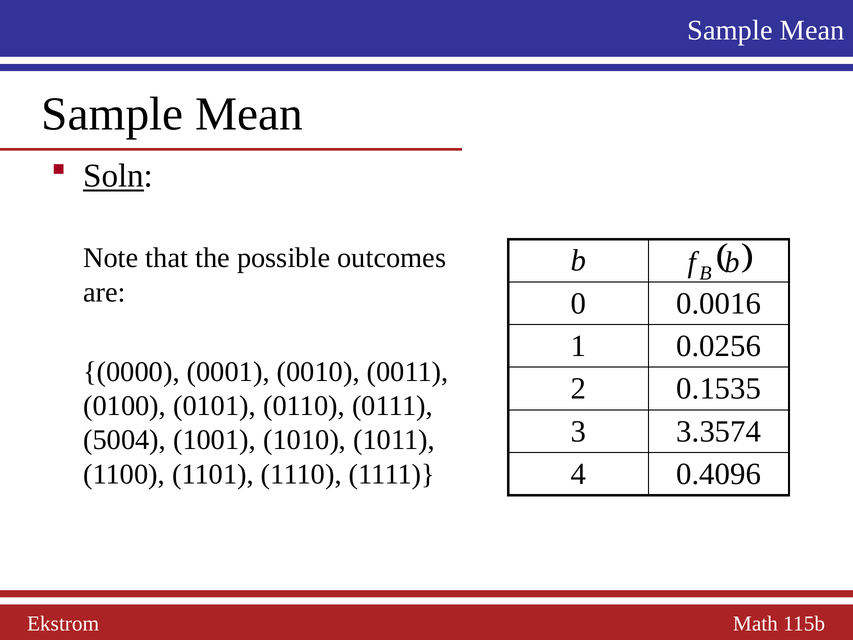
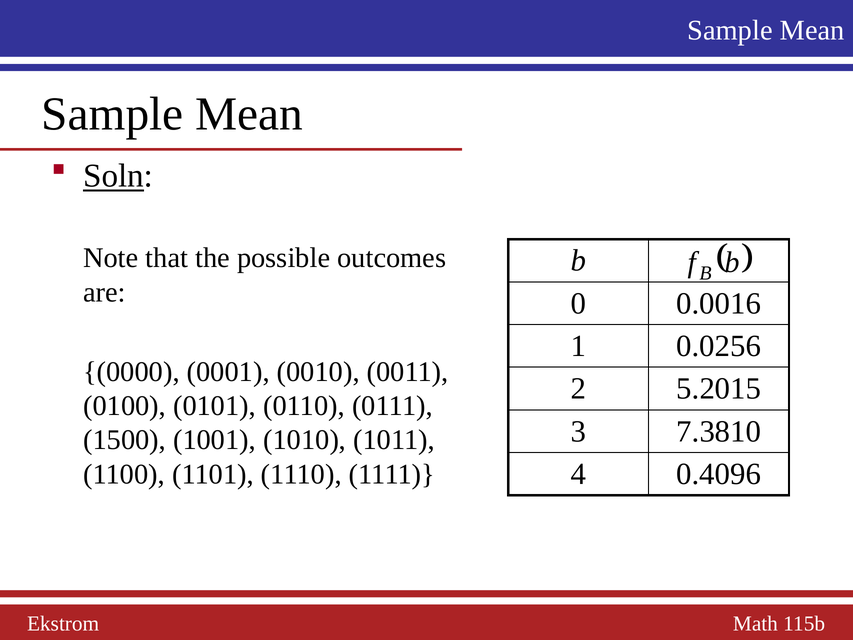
0.1535: 0.1535 -> 5.2015 (719, 389)
3.3574: 3.3574 -> 7.3810 (719, 431)
5004: 5004 -> 1500 (125, 440)
